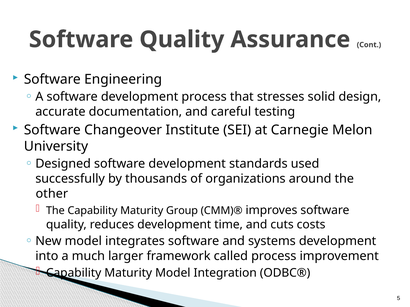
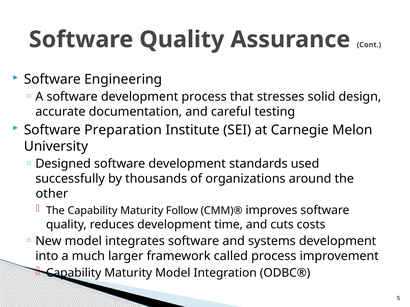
Changeover: Changeover -> Preparation (123, 130)
Group: Group -> Follow (182, 211)
